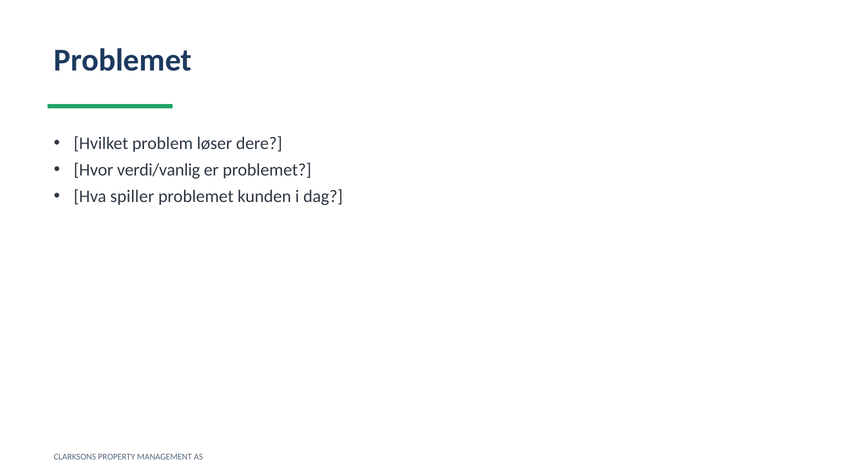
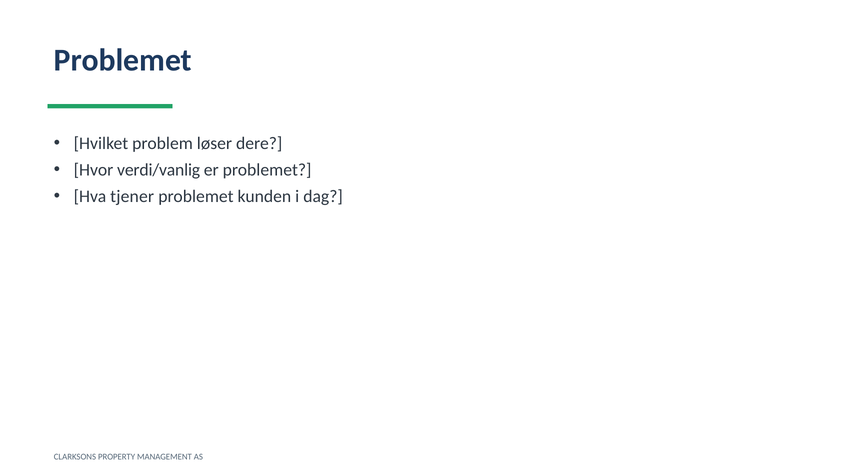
spiller: spiller -> tjener (132, 196)
